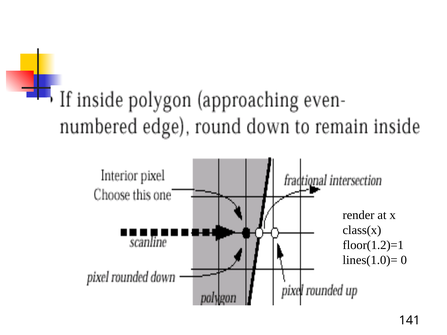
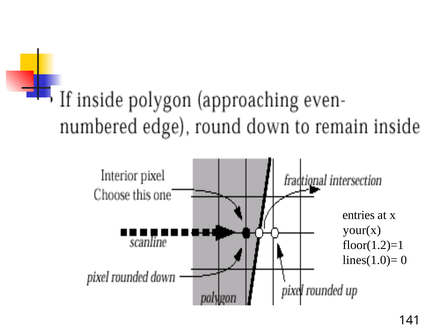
render: render -> entries (359, 215)
class(x: class(x -> your(x (362, 230)
